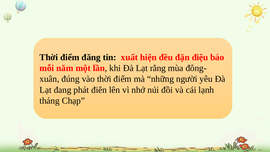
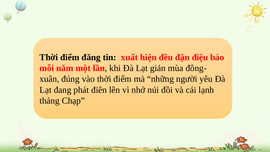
rằng: rằng -> giản (158, 68)
